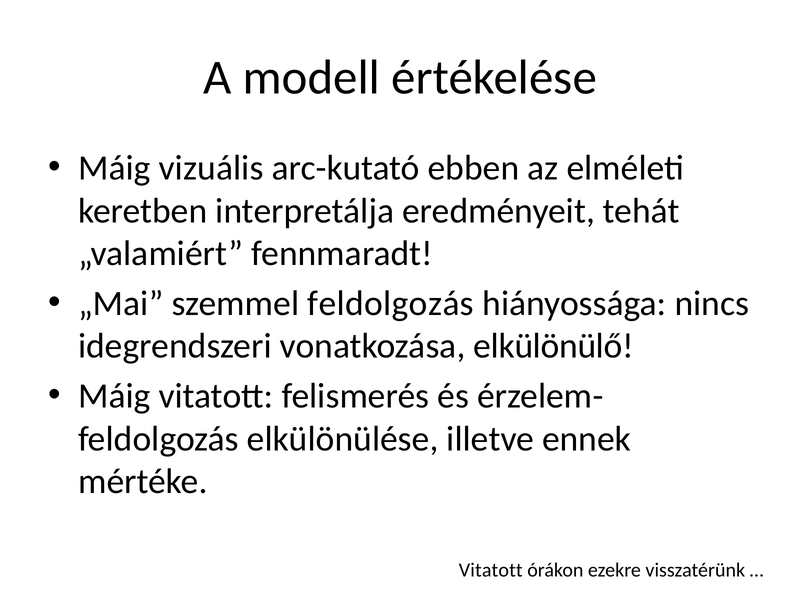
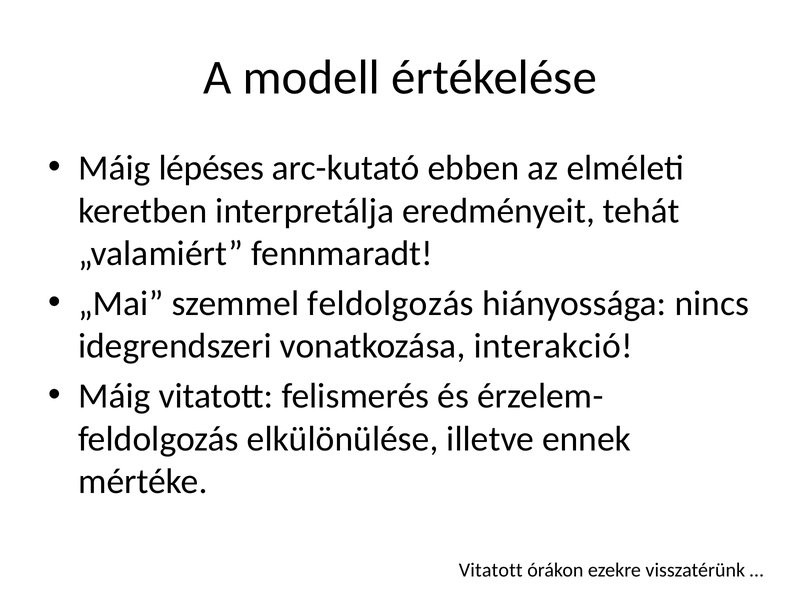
vizuális: vizuális -> lépéses (211, 168)
elkülönülő: elkülönülő -> interakció (553, 346)
